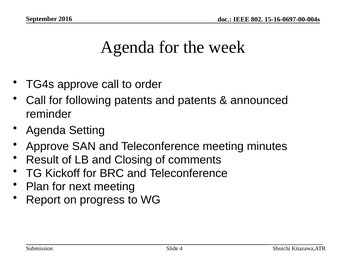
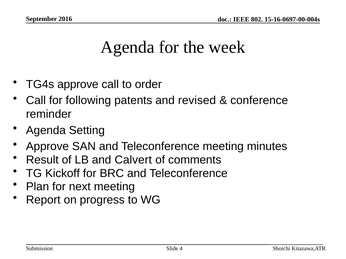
and patents: patents -> revised (197, 101)
announced: announced -> conference (259, 101)
Closing: Closing -> Calvert (133, 160)
